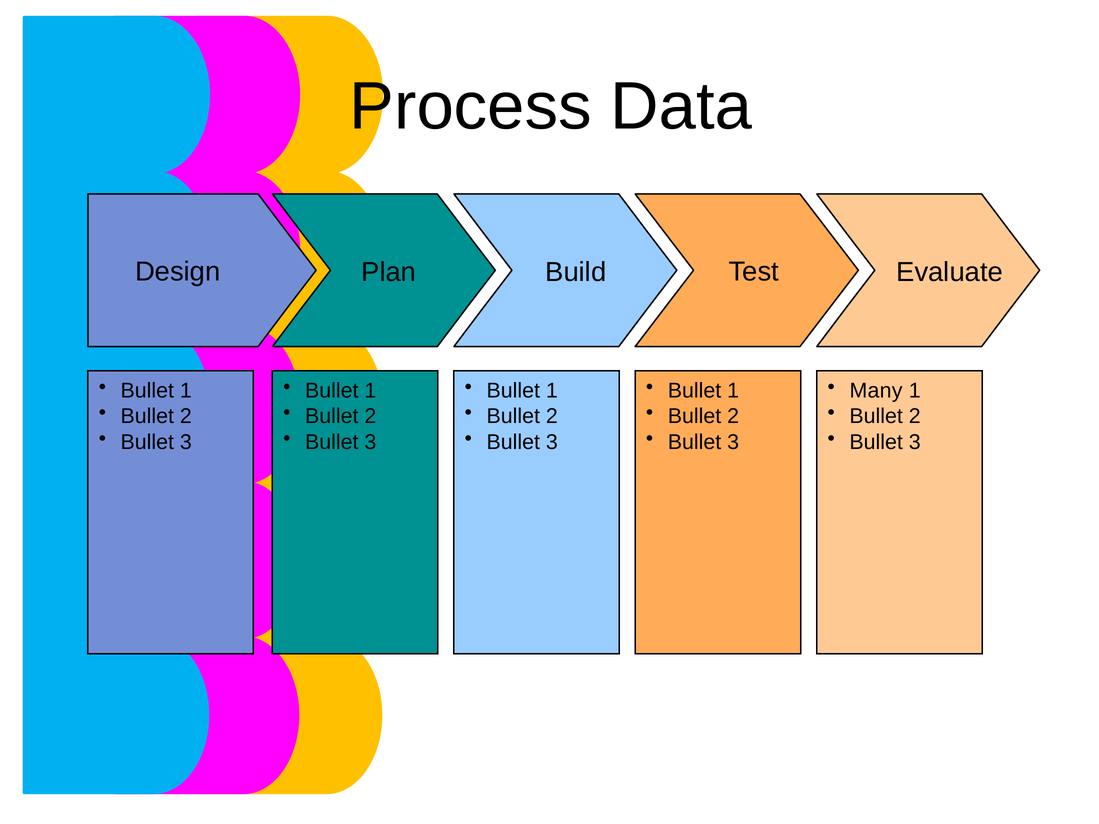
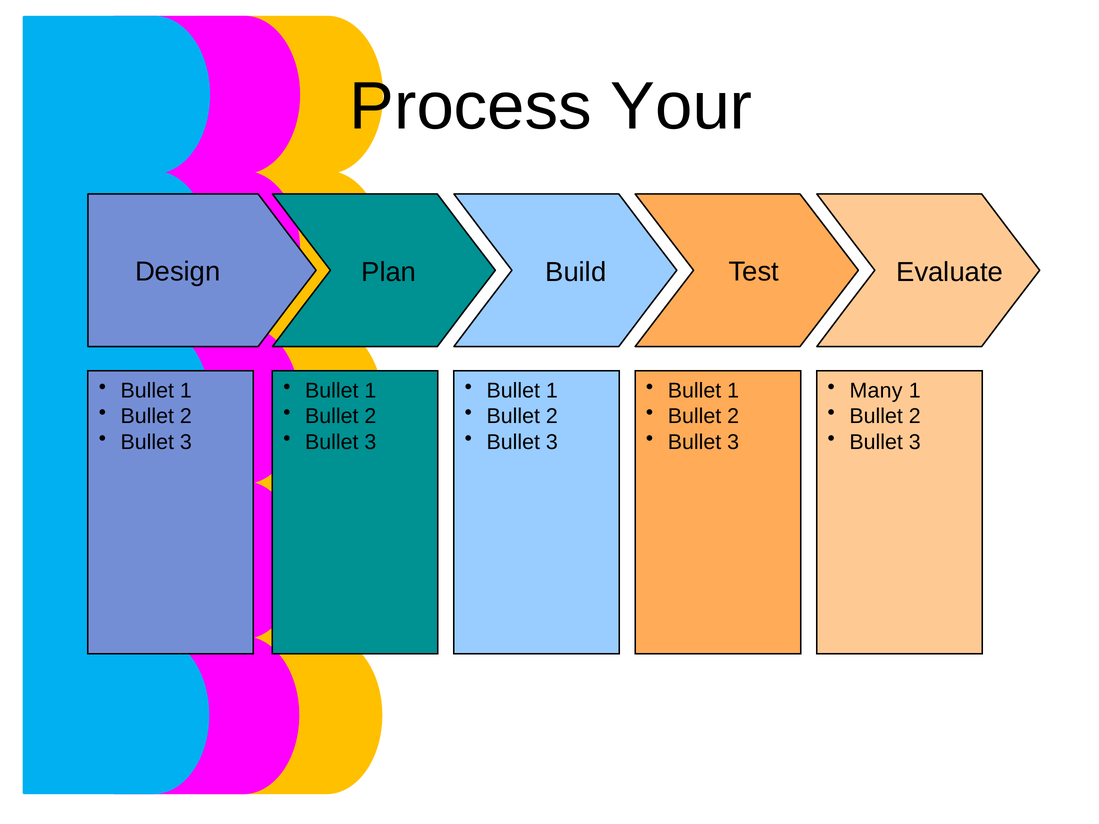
Data: Data -> Your (681, 106)
